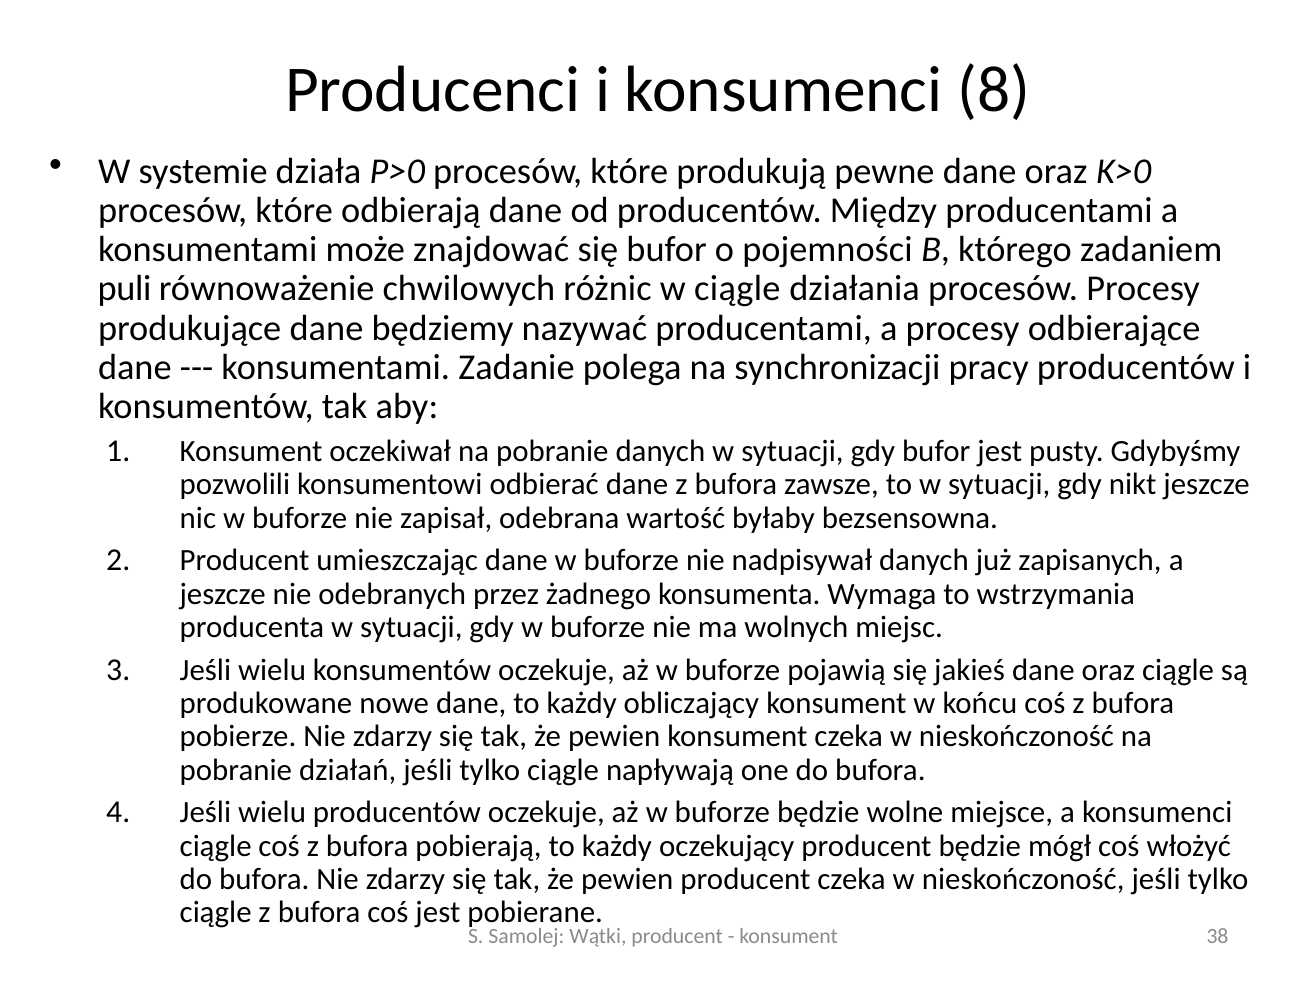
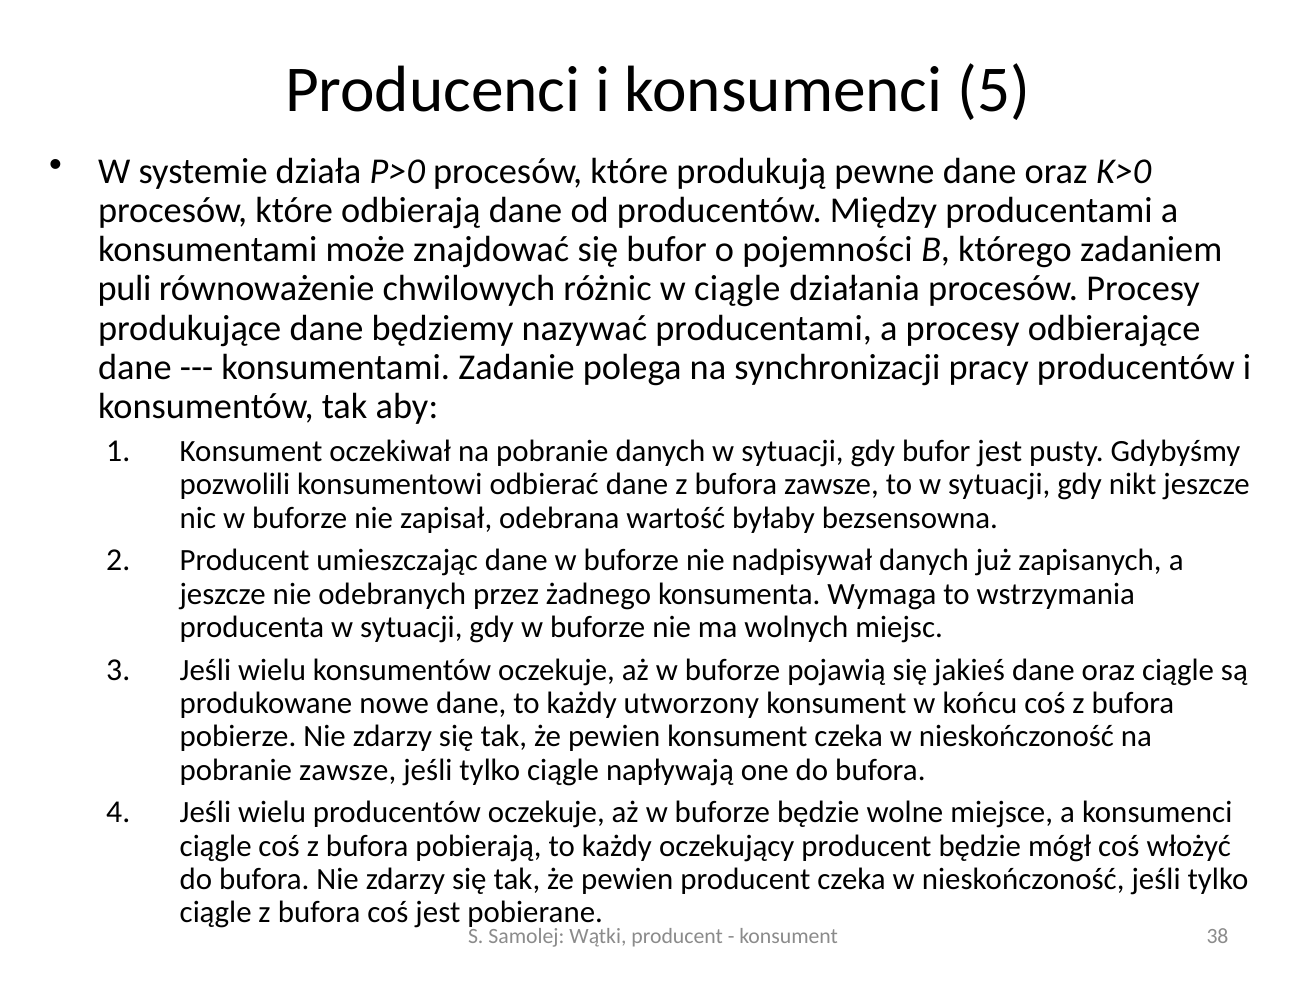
8: 8 -> 5 (994, 90)
obliczający: obliczający -> utworzony (691, 703)
pobranie działań: działań -> zawsze (348, 769)
